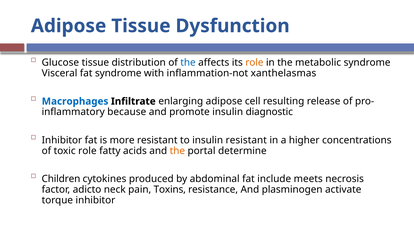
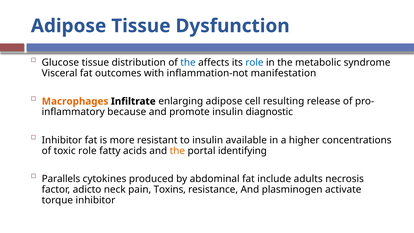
role colour: orange -> blue (254, 63)
fat syndrome: syndrome -> outcomes (118, 73)
xanthelasmas: xanthelasmas -> manifestation (283, 73)
Macrophages colour: blue -> orange (75, 101)
insulin resistant: resistant -> available (246, 140)
determine: determine -> identifying (242, 151)
Children: Children -> Parallels (61, 179)
meets: meets -> adults (308, 179)
